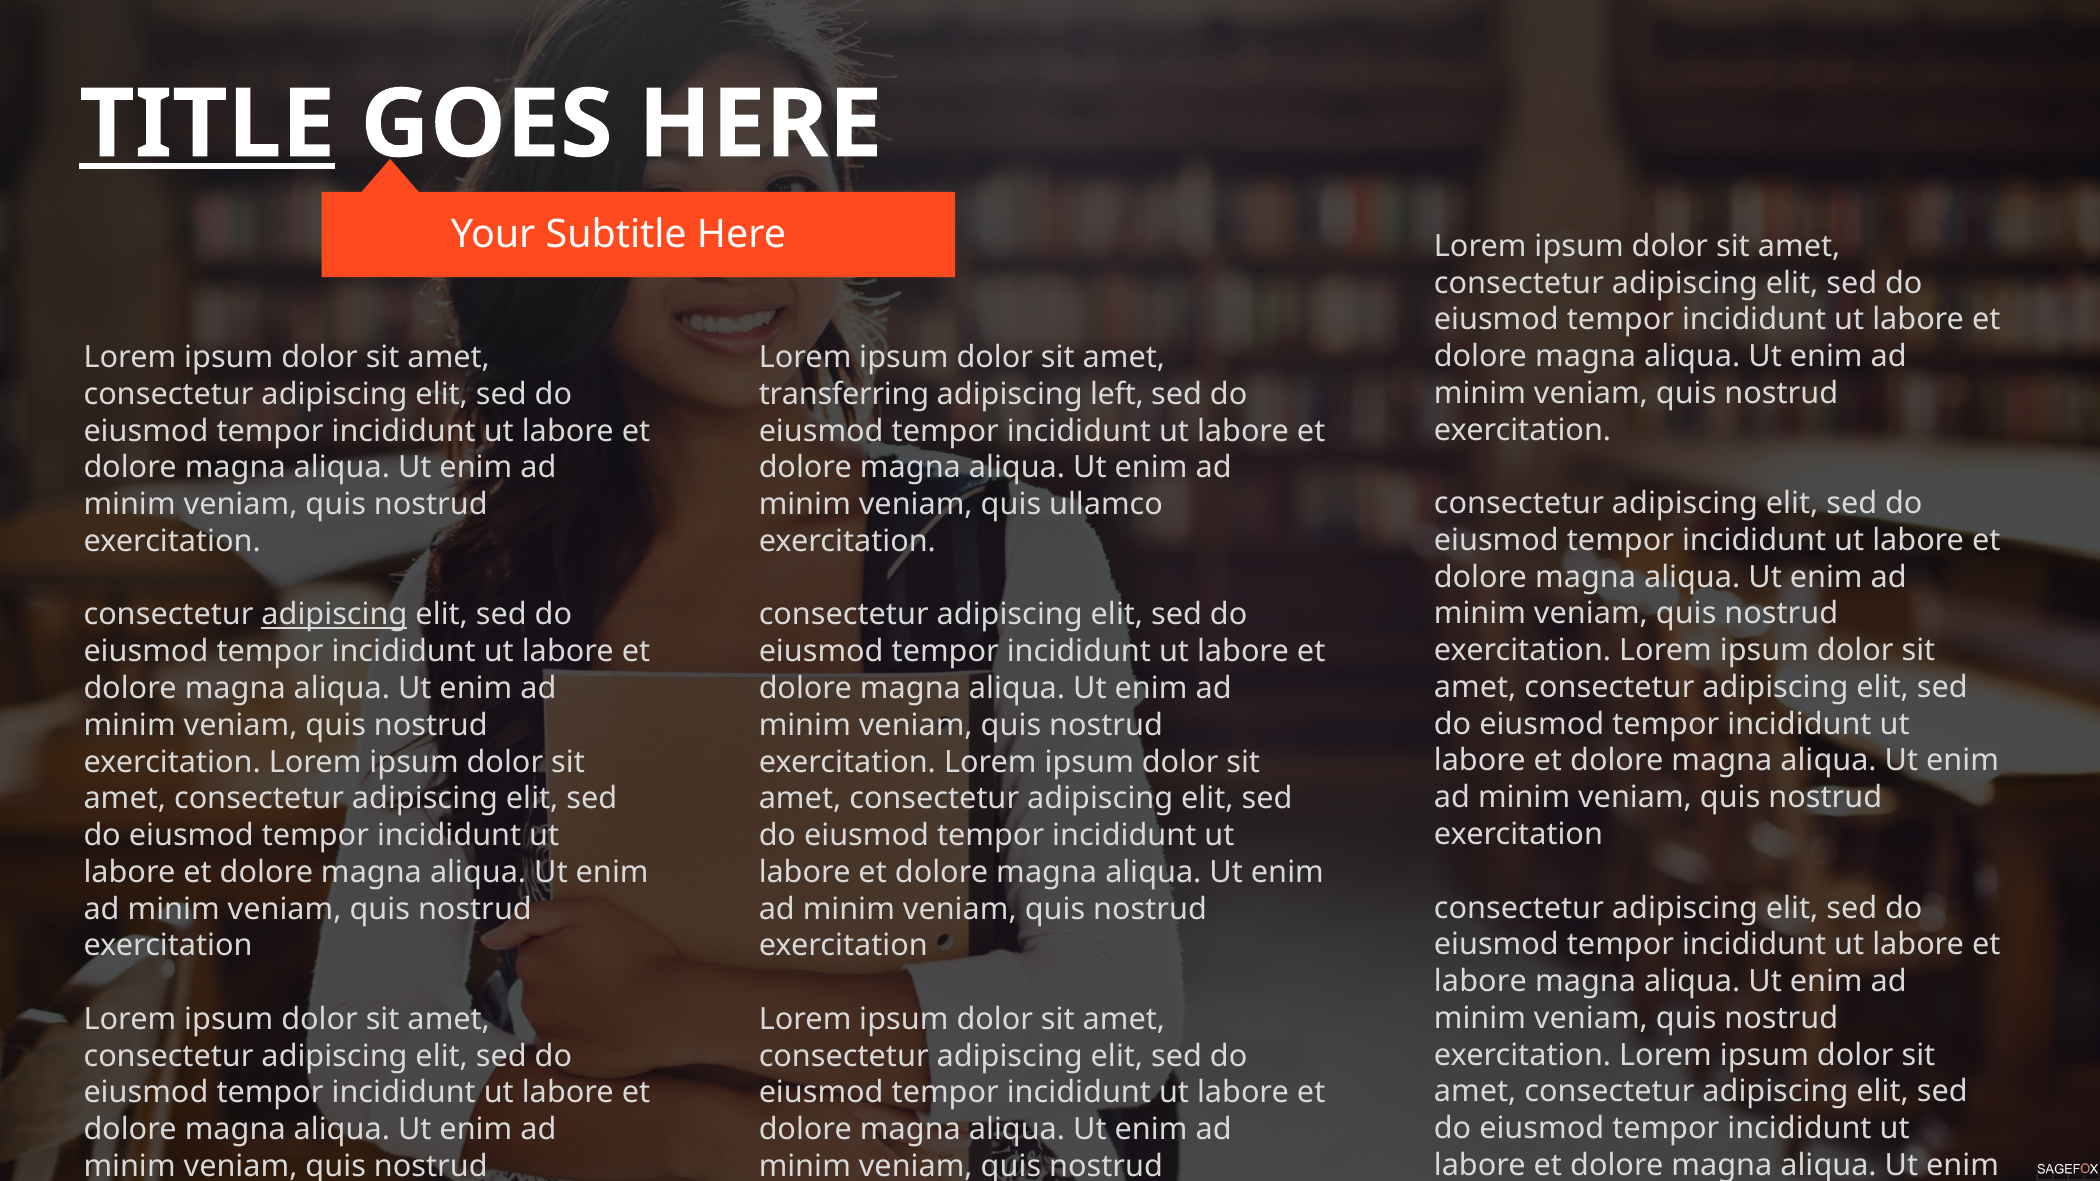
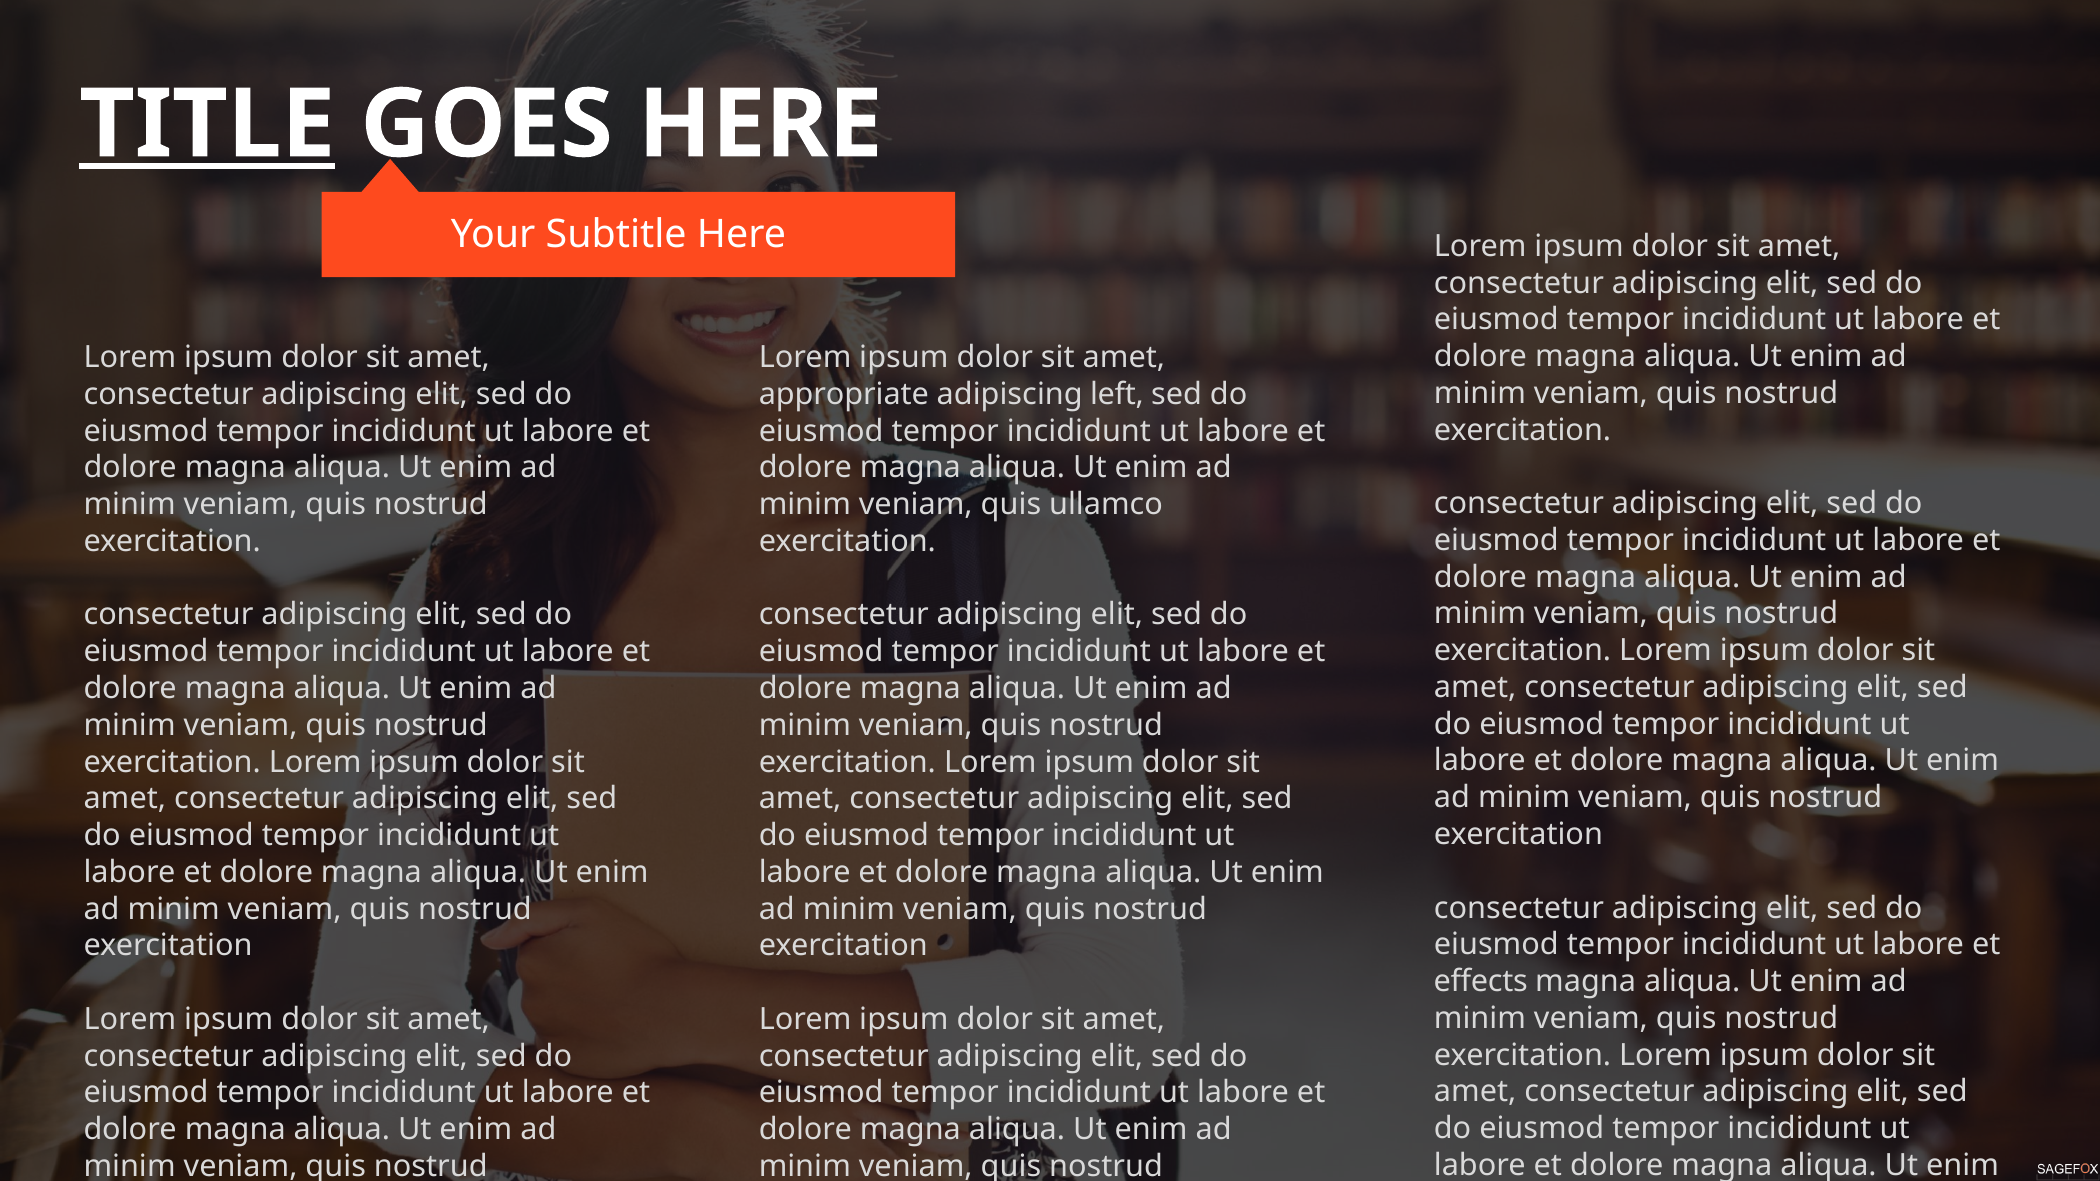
transferring: transferring -> appropriate (844, 394)
adipiscing underline: present -> none (334, 615)
labore: labore -> effects (1481, 982)
